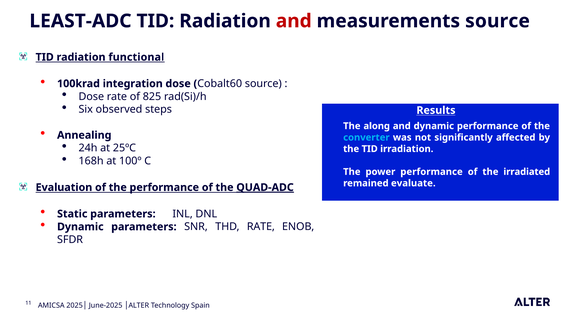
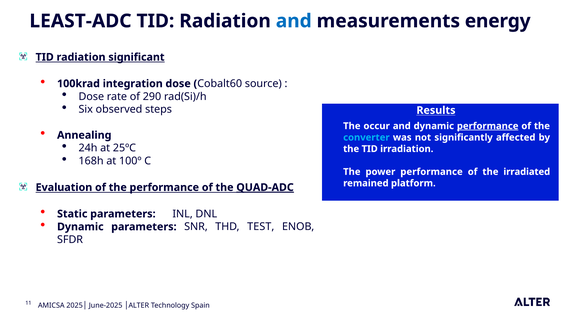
and colour: red -> blue (294, 21)
measurements source: source -> energy (498, 21)
functional: functional -> significant (136, 57)
825: 825 -> 290 (152, 97)
along: along -> occur (377, 126)
performance underline: none -> present (488, 126)
evaluate: evaluate -> platform (413, 183)
THD RATE: RATE -> TEST (261, 227)
